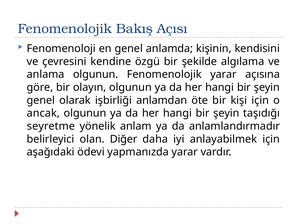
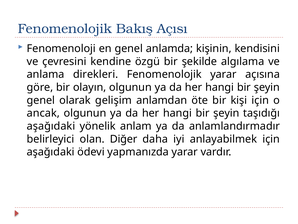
anlama olgunun: olgunun -> direkleri (96, 74)
işbirliği: işbirliği -> gelişim (113, 100)
seyretme: seyretme -> aşağıdaki (51, 126)
